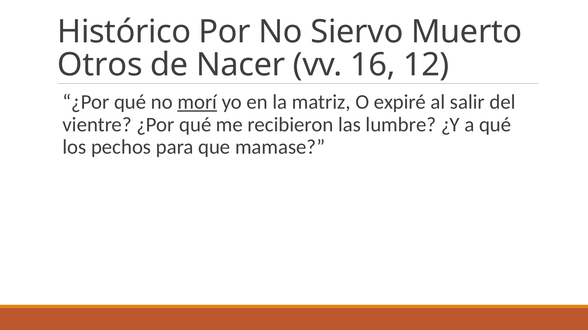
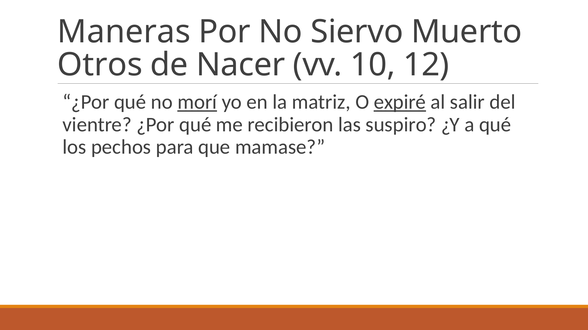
Histórico: Histórico -> Maneras (124, 32)
16: 16 -> 10 (373, 65)
expiré underline: none -> present (400, 102)
lumbre: lumbre -> suspiro (401, 125)
